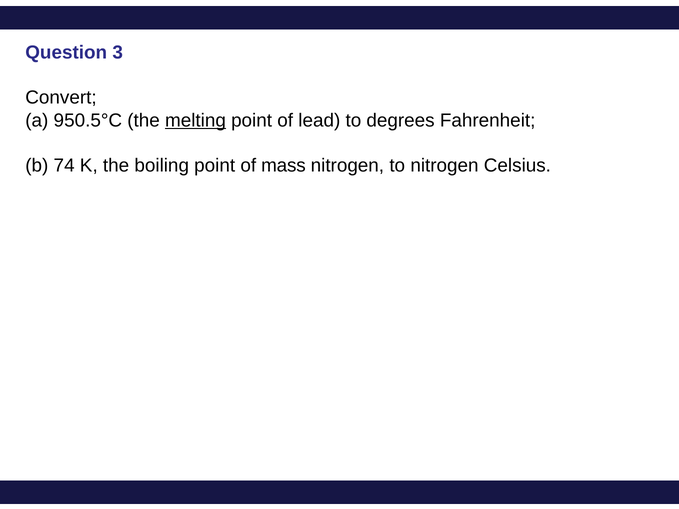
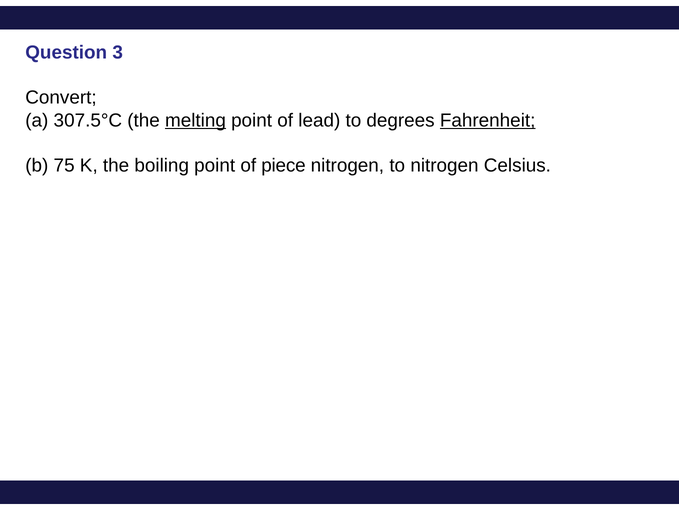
950.5°C: 950.5°C -> 307.5°C (88, 120)
Fahrenheit underline: none -> present (488, 120)
74: 74 -> 75 (64, 166)
mass: mass -> piece (283, 166)
